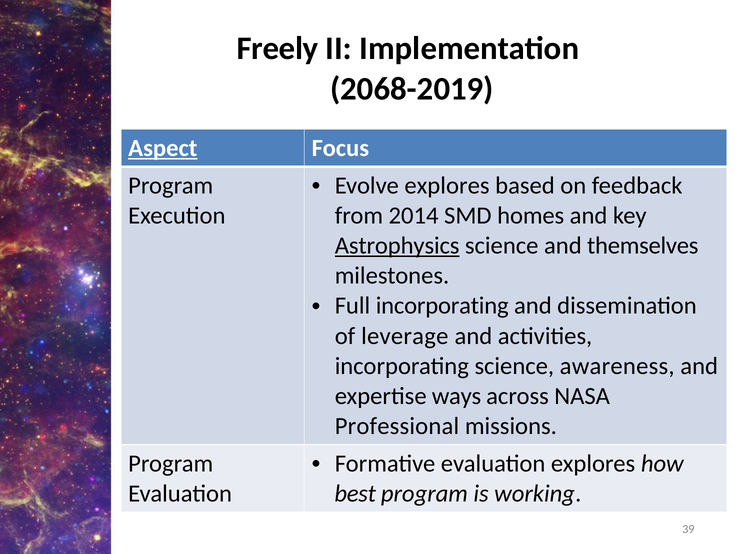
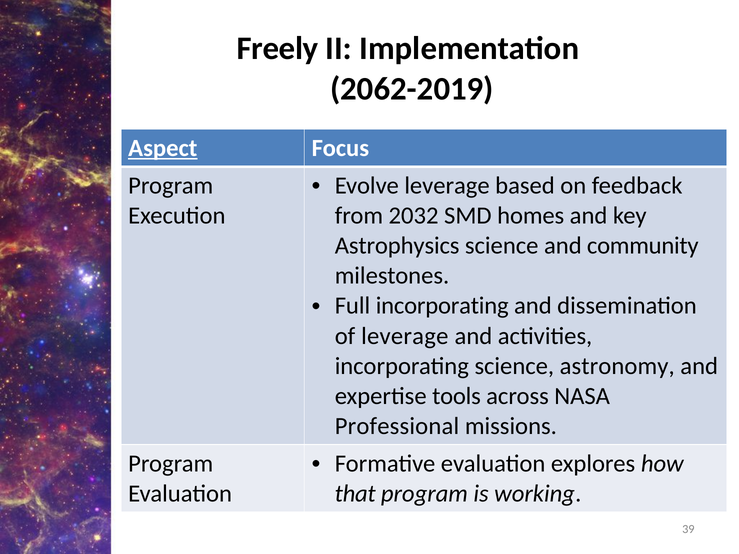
2068-2019: 2068-2019 -> 2062-2019 (412, 89)
Evolve explores: explores -> leverage (447, 186)
2014: 2014 -> 2032 (414, 216)
Astrophysics underline: present -> none (397, 246)
themselves: themselves -> community (643, 246)
awareness: awareness -> astronomy (617, 366)
ways: ways -> tools (456, 396)
best: best -> that (355, 494)
